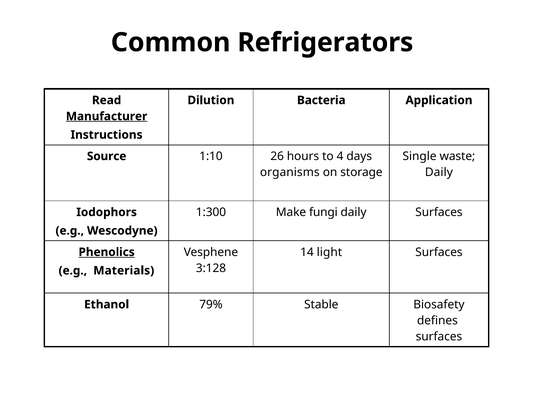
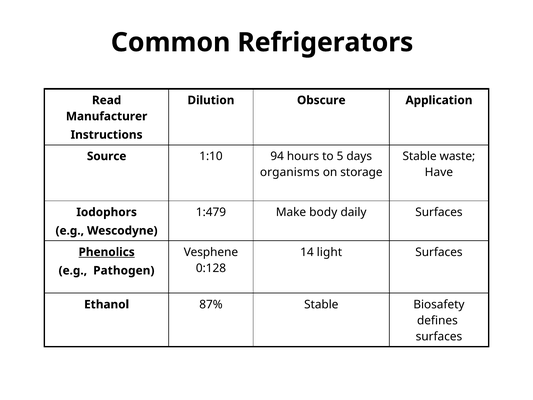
Bacteria: Bacteria -> Obscure (321, 100)
Manufacturer underline: present -> none (107, 116)
Single: Single -> Stable (420, 156)
26: 26 -> 94 (277, 156)
4: 4 -> 5 (340, 156)
Daily: Daily -> Have (439, 172)
1:300: 1:300 -> 1:479 (211, 212)
fungi: fungi -> body (323, 212)
3:128: 3:128 -> 0:128 (211, 268)
Materials: Materials -> Pathogen (124, 270)
79%: 79% -> 87% (211, 304)
